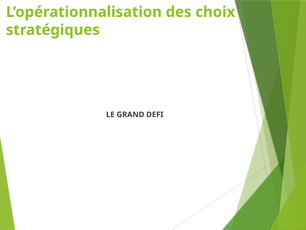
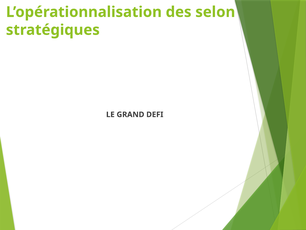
choix: choix -> selon (215, 12)
